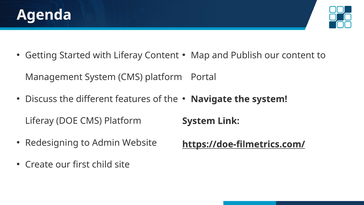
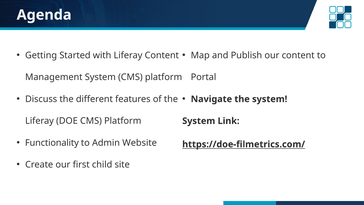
Redesigning: Redesigning -> Functionality (52, 143)
